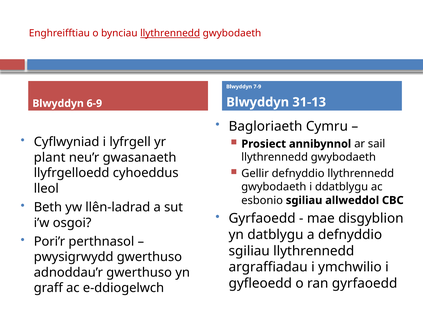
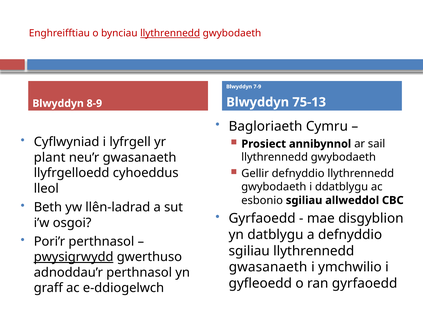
31-13: 31-13 -> 75-13 (309, 102)
6-9: 6-9 -> 8-9 (94, 104)
pwysigrwydd underline: none -> present (74, 257)
argraffiadau: argraffiadau -> gwasanaeth (268, 267)
adnoddau’r gwerthuso: gwerthuso -> perthnasol (139, 273)
